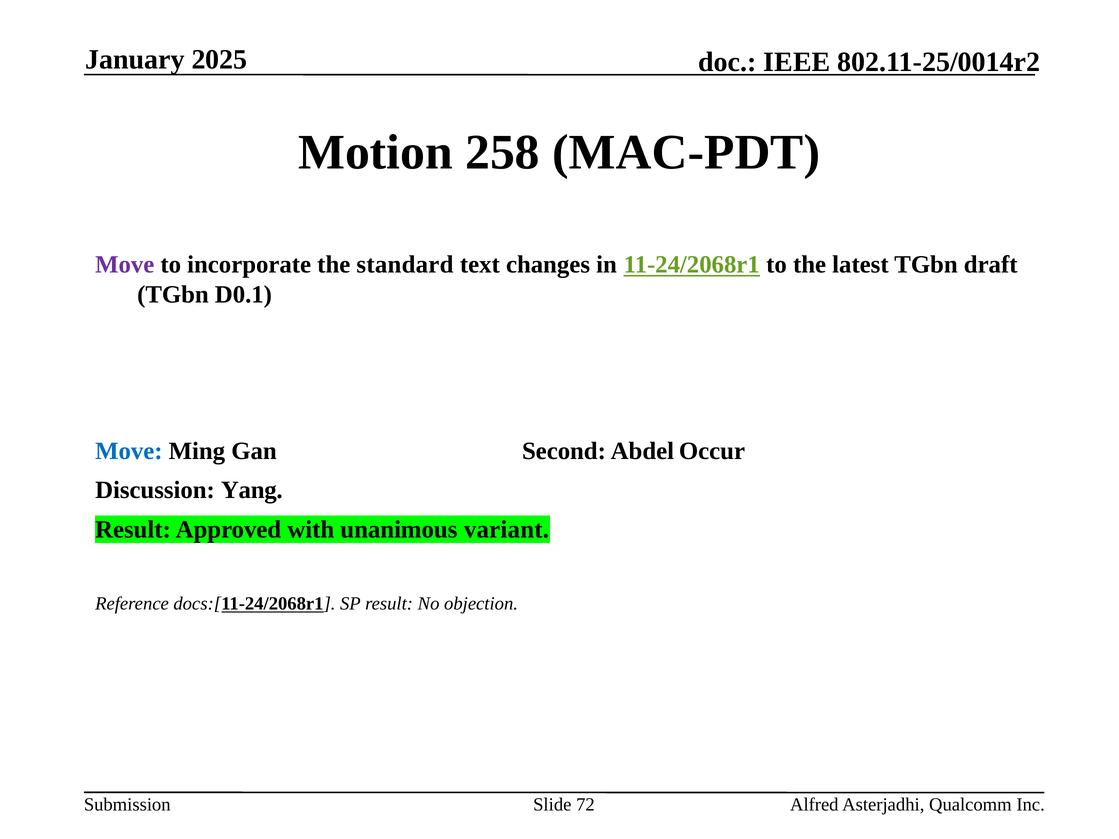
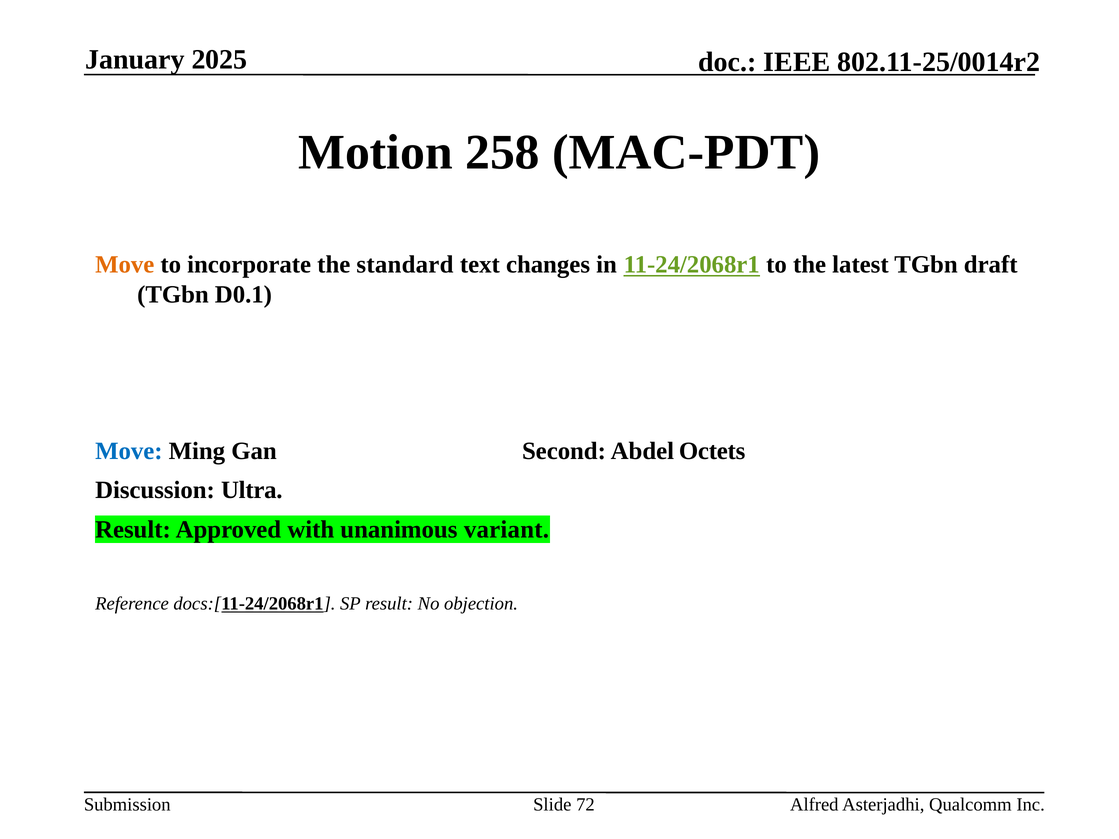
Move colour: purple -> orange (125, 265)
Occur: Occur -> Octets (712, 451)
Yang: Yang -> Ultra (252, 490)
